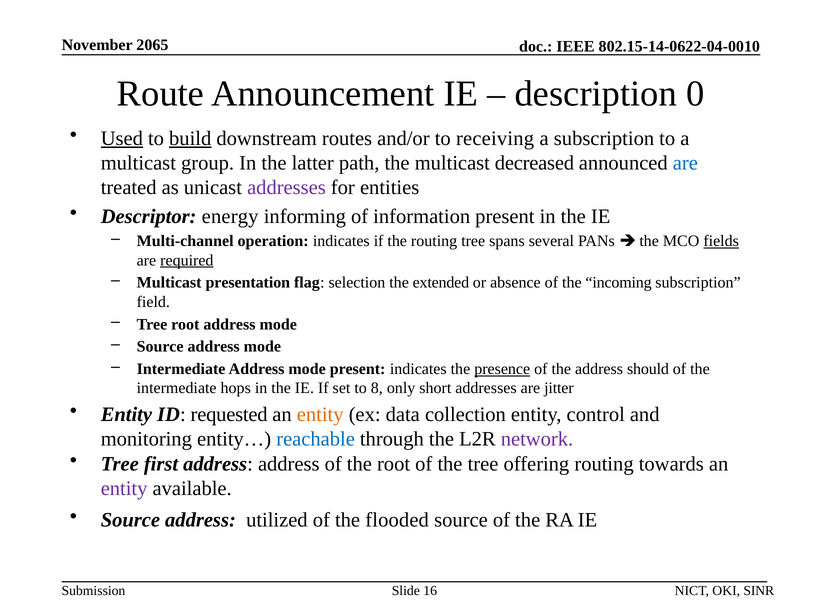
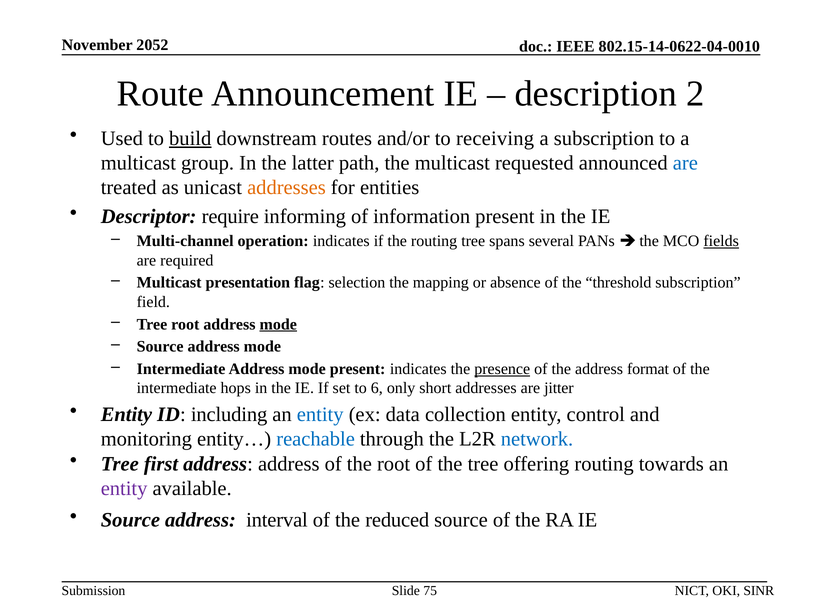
2065: 2065 -> 2052 (152, 45)
0: 0 -> 2 (695, 94)
Used underline: present -> none (122, 138)
decreased: decreased -> requested (534, 163)
addresses colour: purple -> orange (286, 188)
energy: energy -> require (230, 217)
required underline: present -> none (187, 261)
extended: extended -> mapping (441, 283)
incoming: incoming -> threshold (619, 283)
mode underline: none -> present (278, 324)
should: should -> format (648, 369)
8: 8 -> 6 (377, 388)
requested: requested -> including (229, 415)
entity colour: orange -> blue (320, 415)
network colour: purple -> blue (537, 439)
utilized: utilized -> interval (277, 520)
flooded: flooded -> reduced (397, 520)
16: 16 -> 75 (430, 591)
